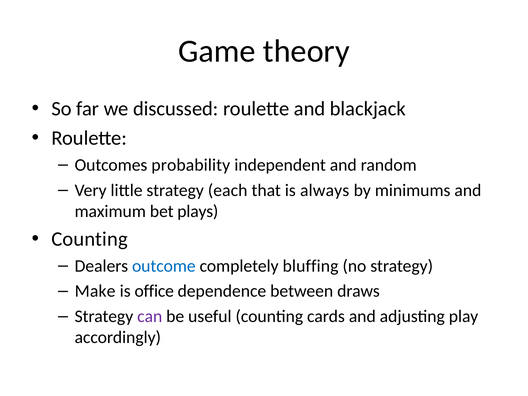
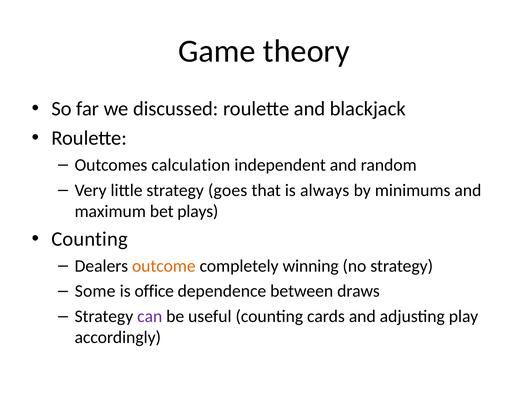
probability: probability -> calculation (191, 165)
each: each -> goes (228, 190)
outcome colour: blue -> orange (164, 266)
bluffing: bluffing -> winning (311, 266)
Make: Make -> Some (95, 291)
